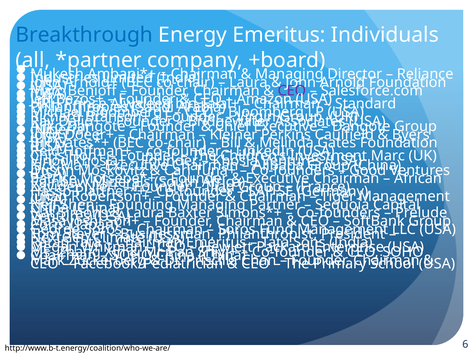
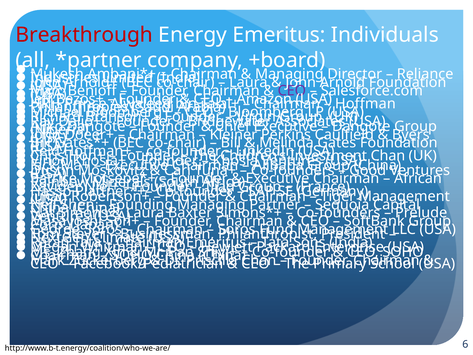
Breakthrough colour: blue -> red (84, 35)
Standard: Standard -> Hoffman (365, 104)
Marc: Marc -> Chan (388, 156)
